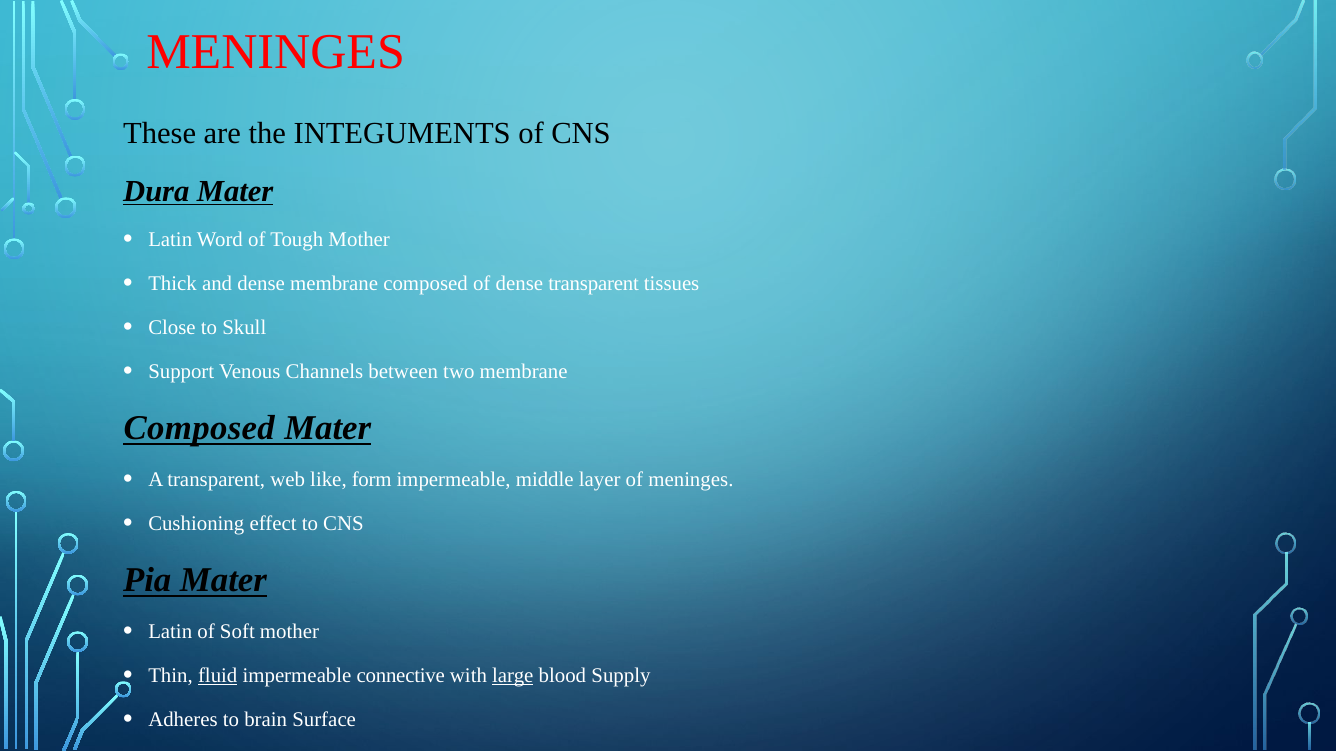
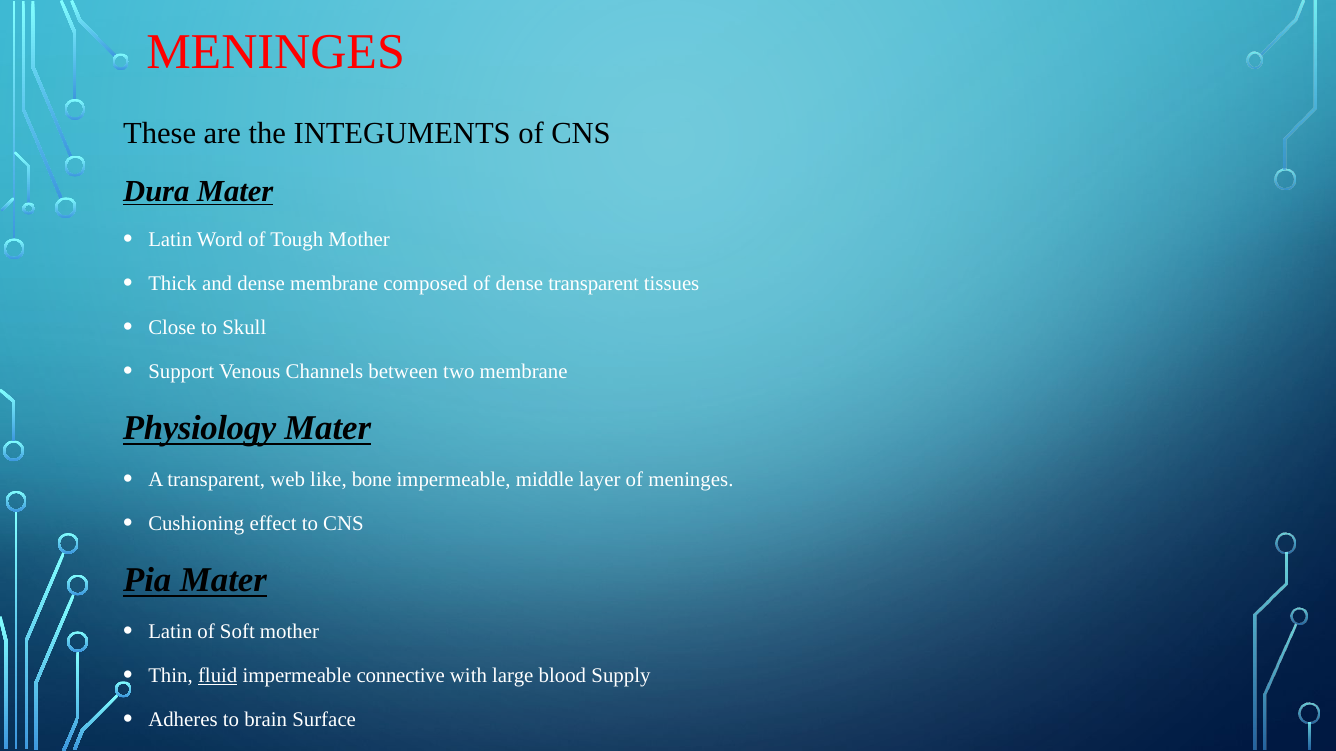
Composed: Composed -> Physiology (200, 429)
form: form -> bone (372, 480)
large underline: present -> none (513, 676)
